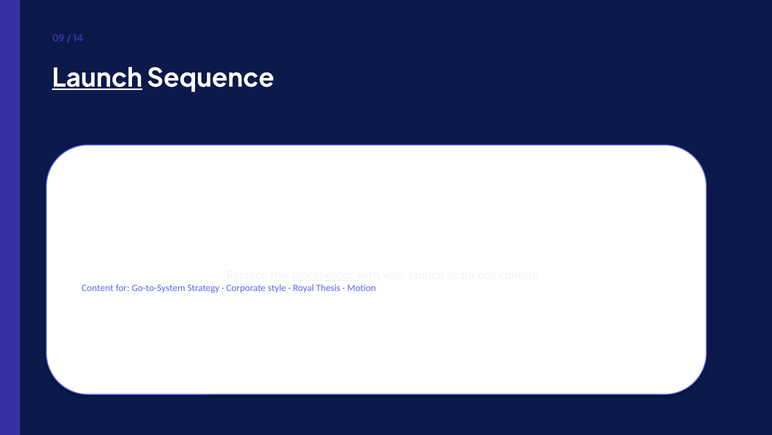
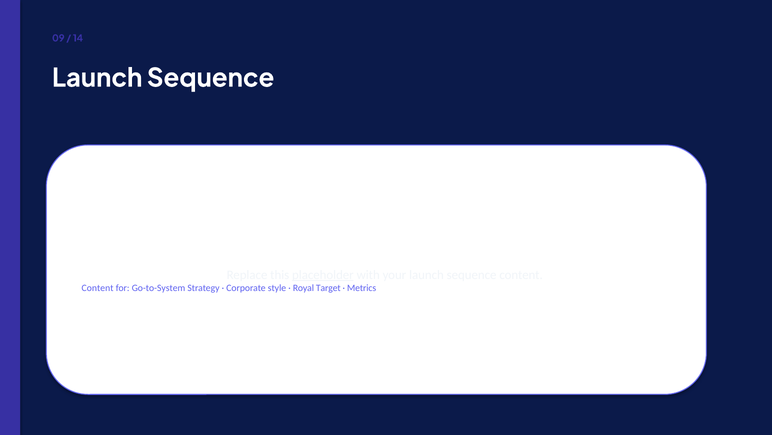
Launch underline: present -> none (97, 78)
Thesis: Thesis -> Target (328, 288)
Motion: Motion -> Metrics (362, 288)
